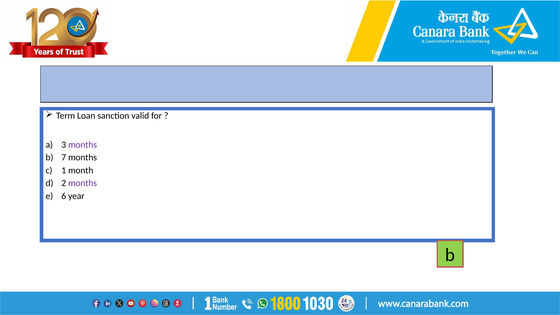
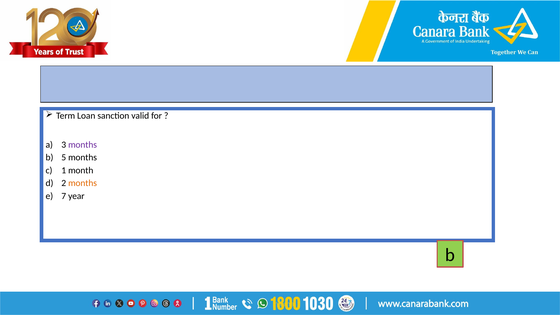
7: 7 -> 5 (64, 157)
months colour: purple -> orange (83, 183)
6: 6 -> 7 (64, 196)
